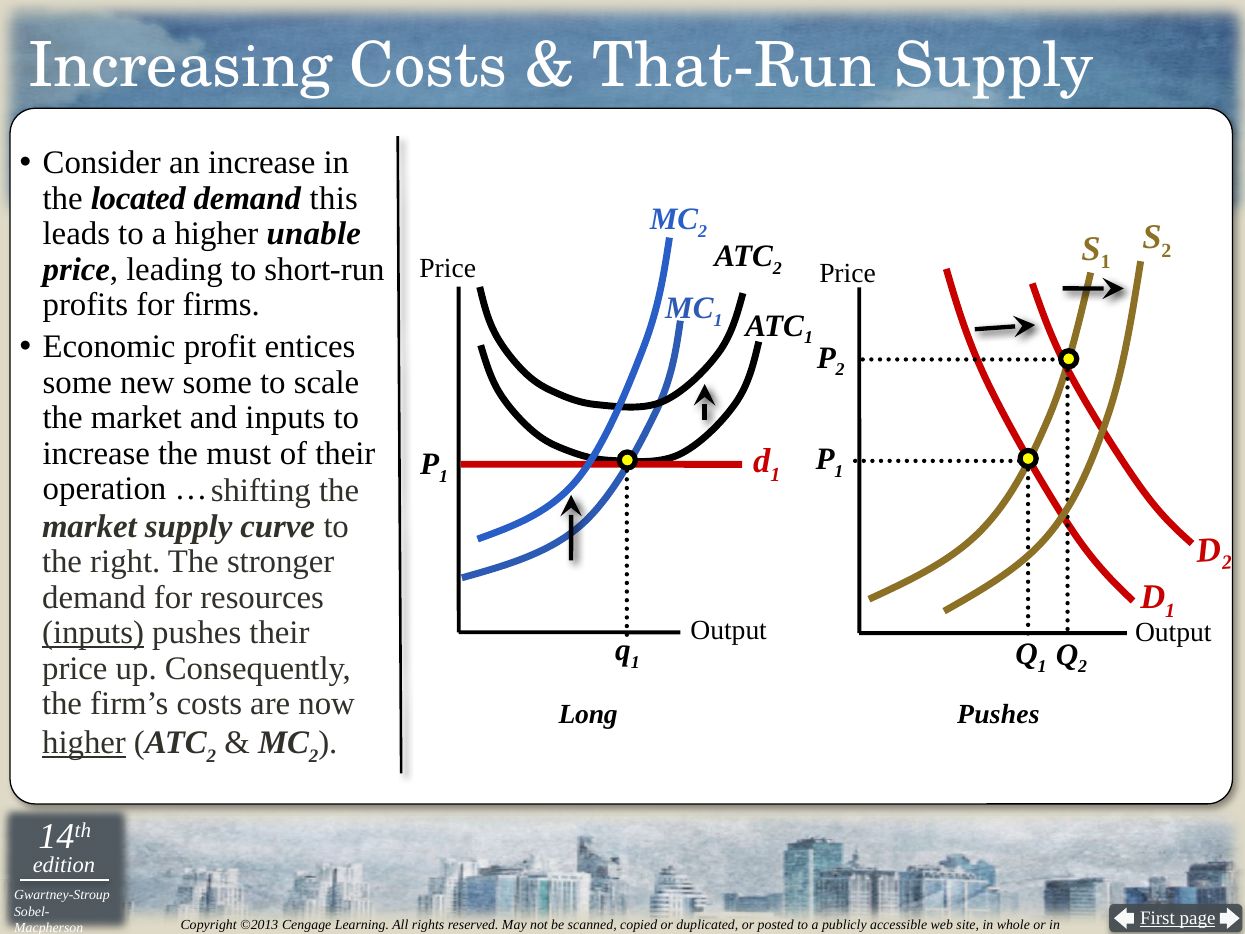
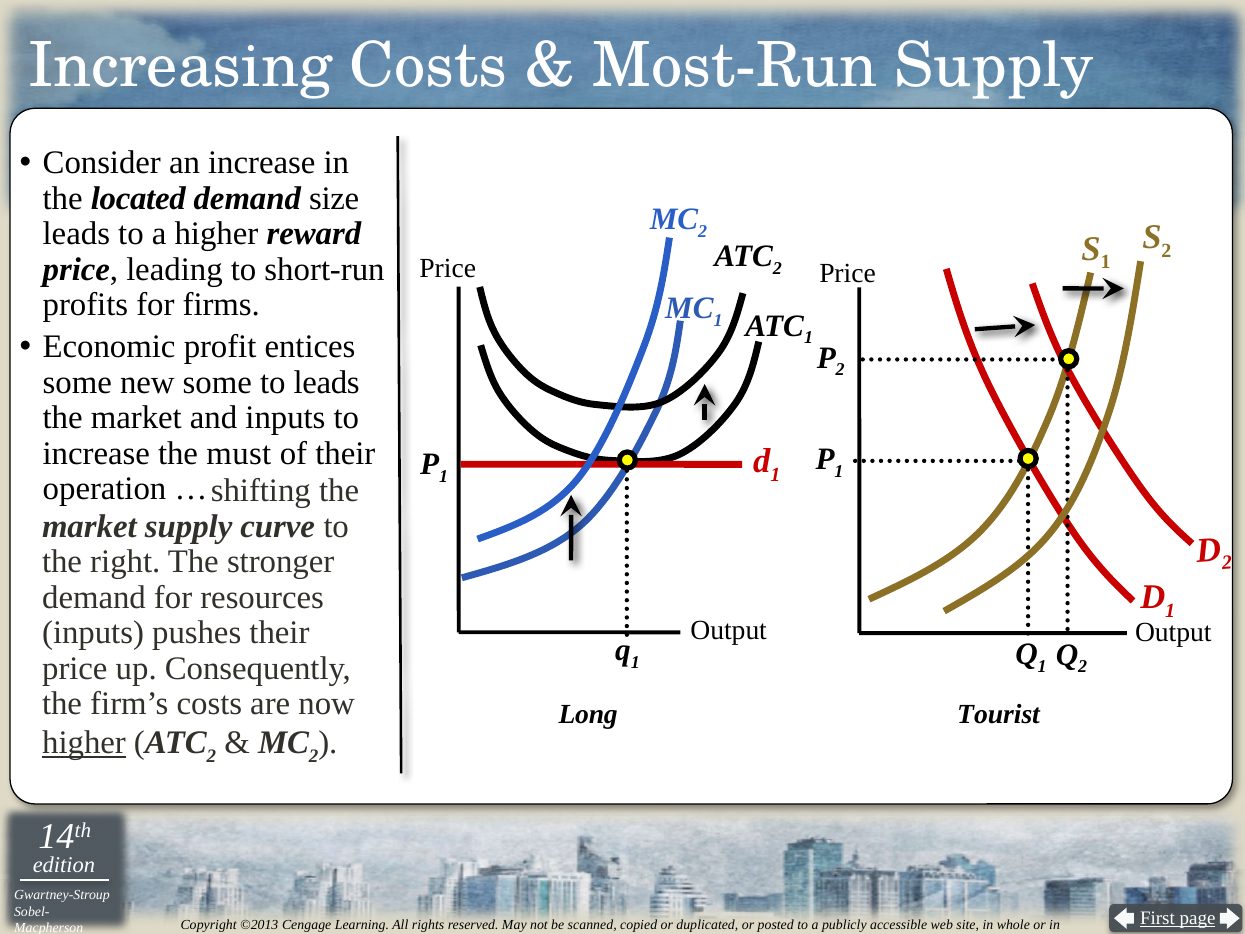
That-Run: That-Run -> Most-Run (735, 66)
this: this -> size (334, 198)
unable: unable -> reward (314, 234)
to scale: scale -> leads (327, 382)
inputs underline: present -> none (93, 632)
Pushes: Pushes -> Tourist (999, 714)
